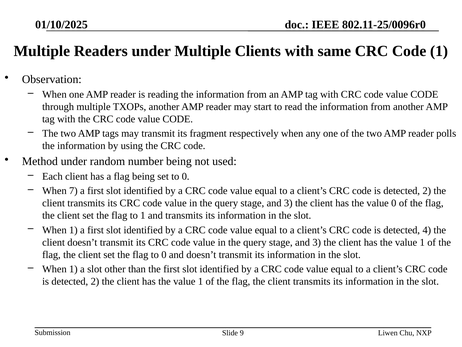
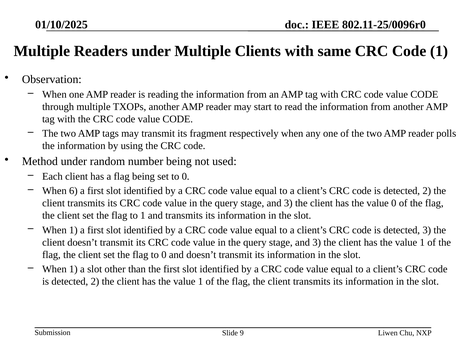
7: 7 -> 6 (73, 191)
detected 4: 4 -> 3 (427, 230)
